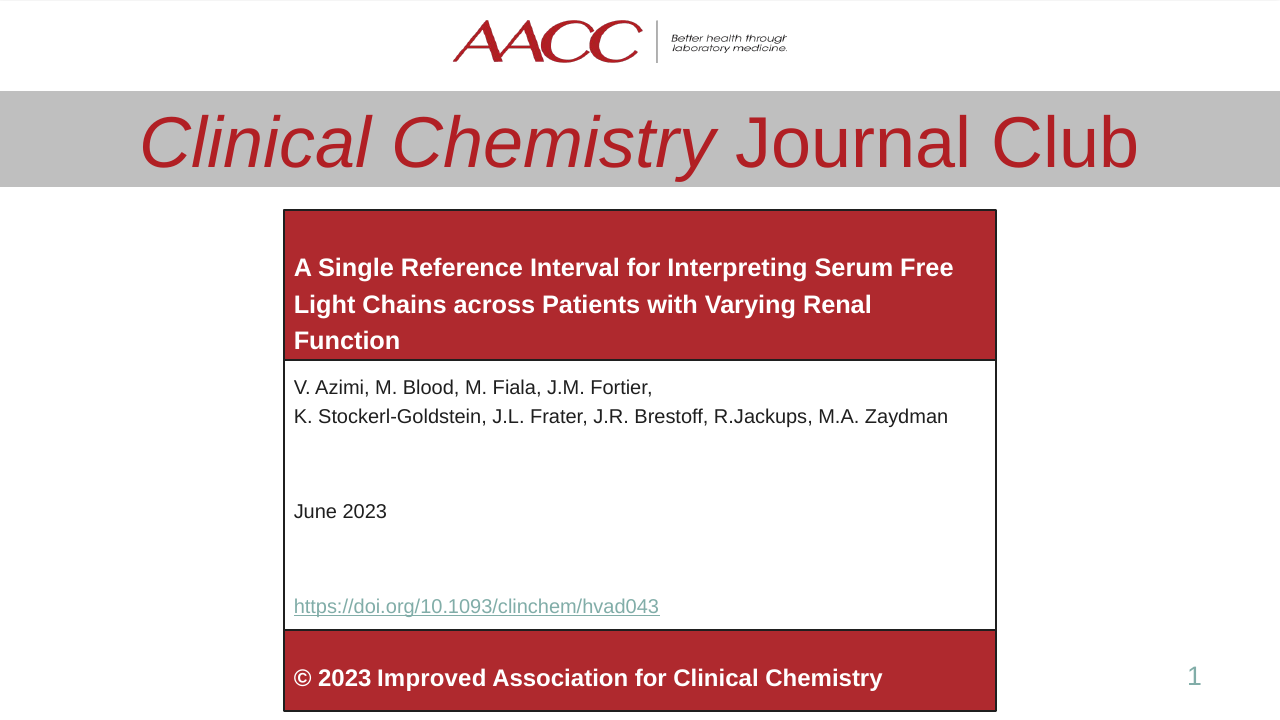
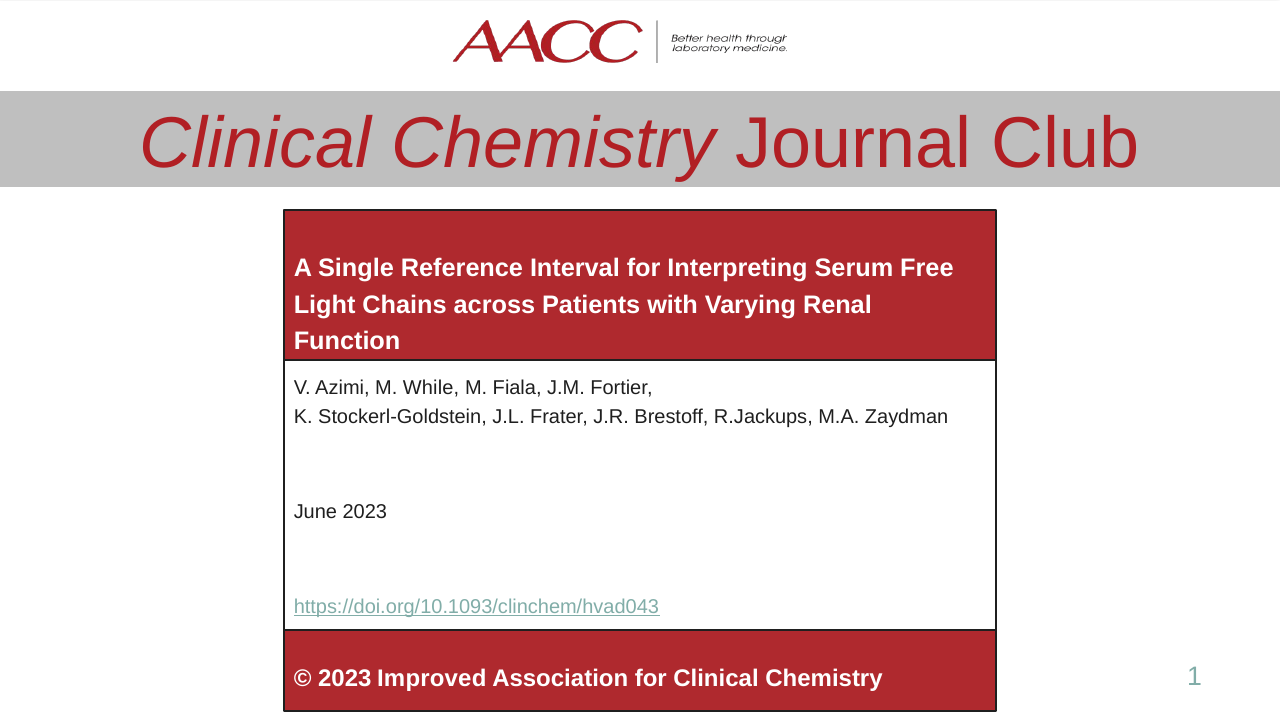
Blood: Blood -> While (431, 388)
